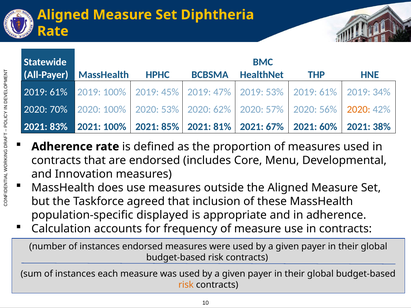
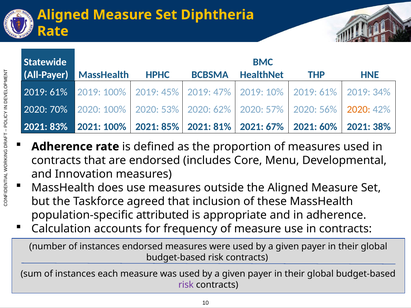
2019 53%: 53% -> 10% (275, 92)
displayed: displayed -> attributed (163, 215)
risk colour: orange -> purple (186, 285)
